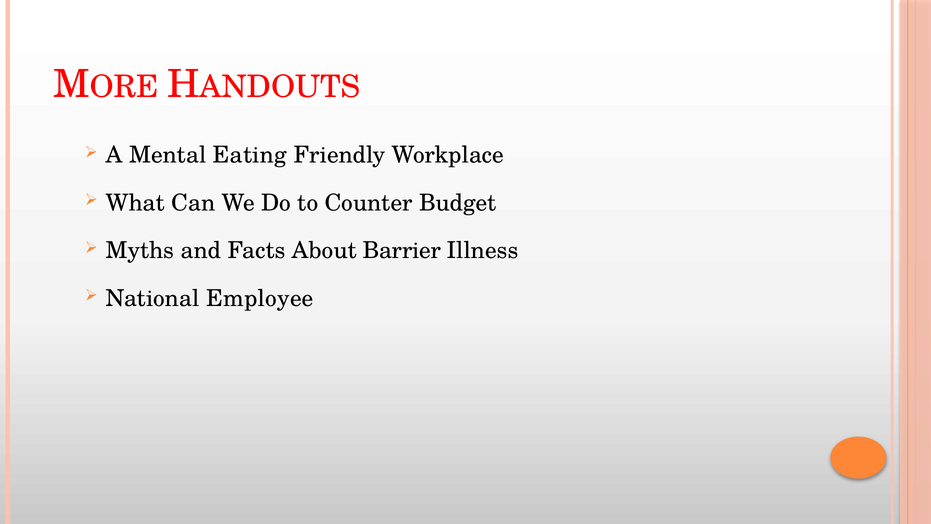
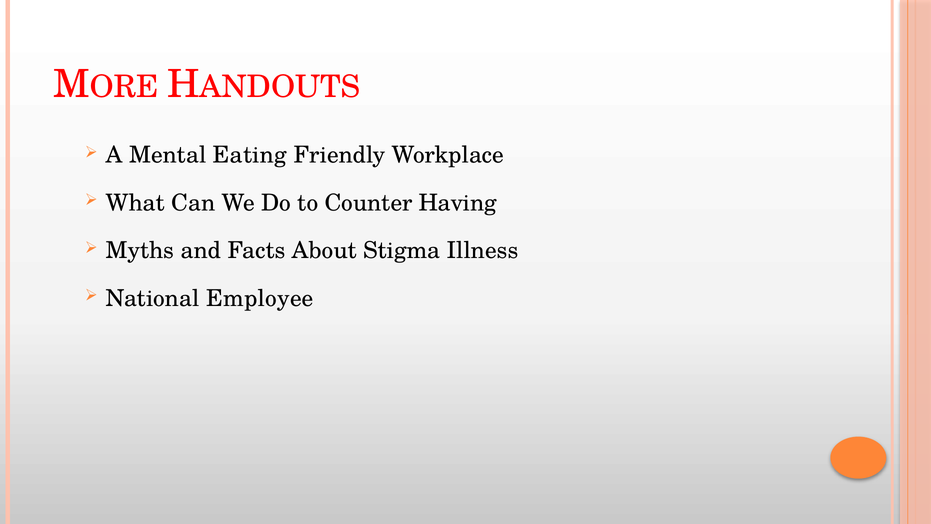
Budget: Budget -> Having (458, 203)
Barrier: Barrier -> Stigma (402, 251)
